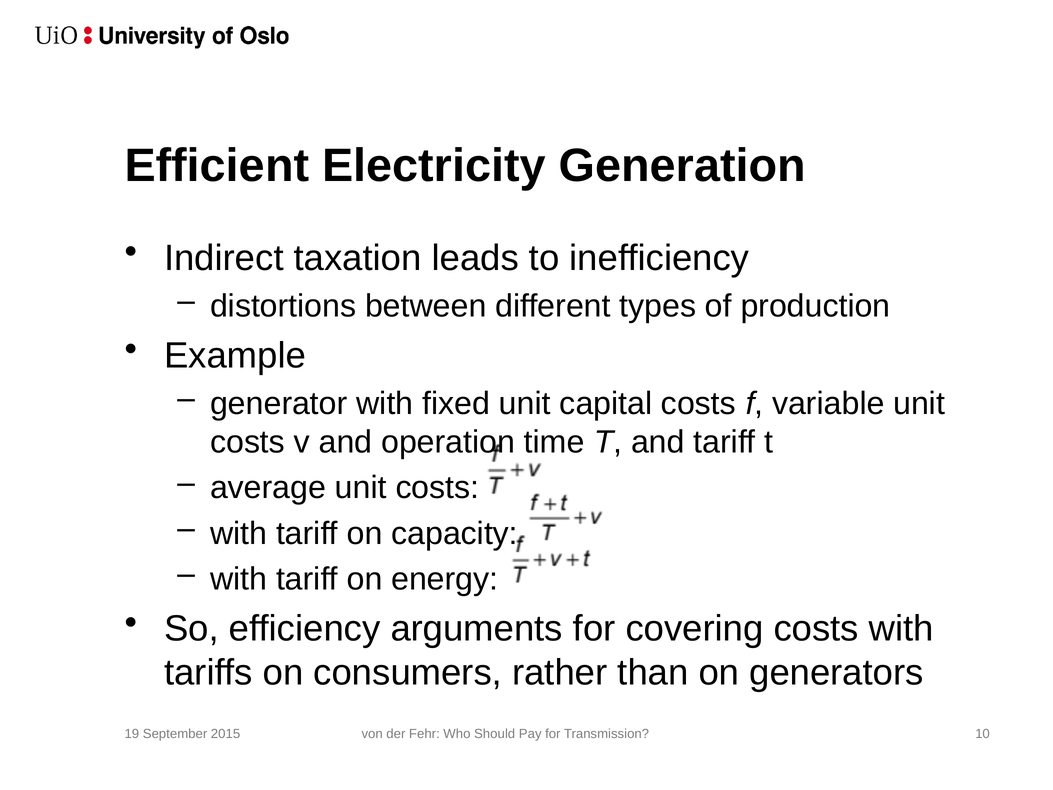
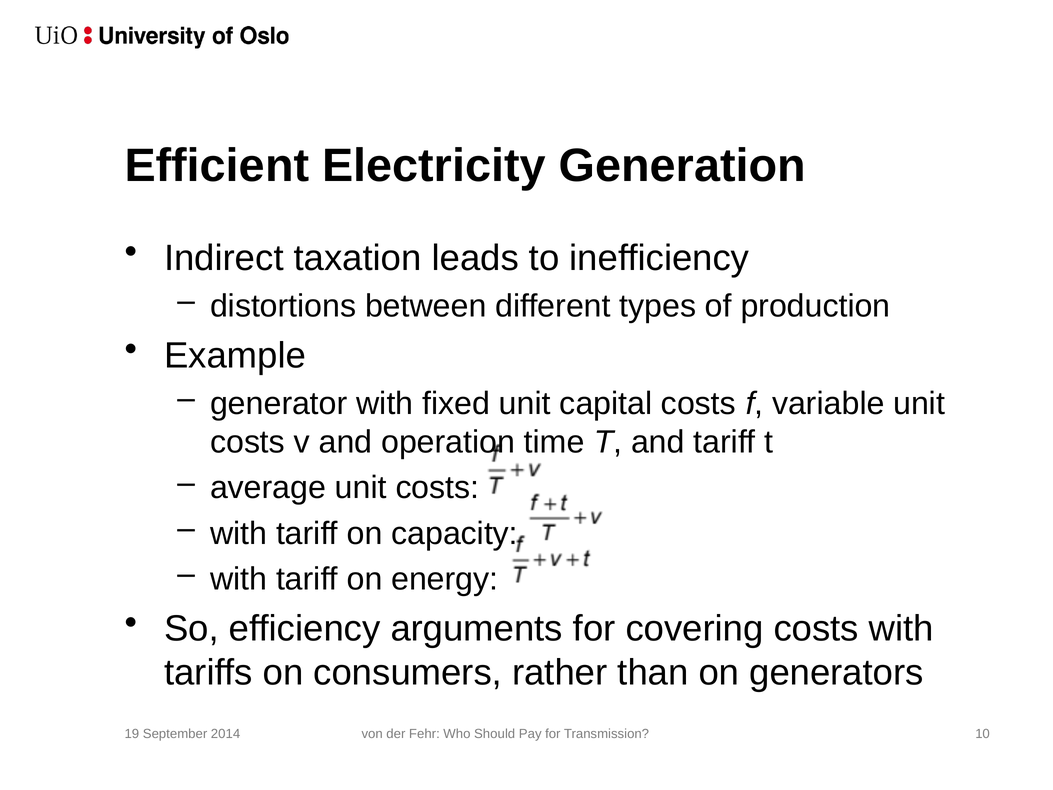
2015: 2015 -> 2014 (226, 734)
